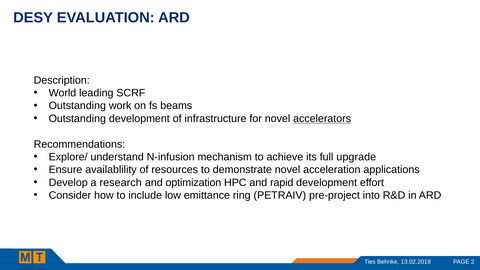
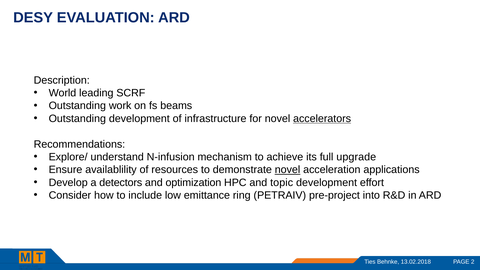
novel underline: none -> present (288, 170)
research: research -> detectors (121, 183)
rapid: rapid -> topic (282, 183)
